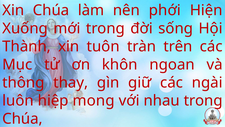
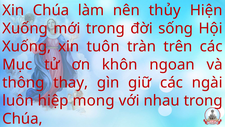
phới: phới -> thủy (165, 10)
Thành: Thành -> Xuống (27, 46)
